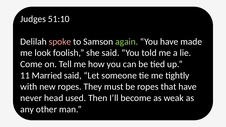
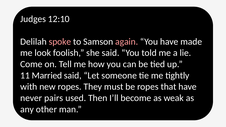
51:10: 51:10 -> 12:10 (59, 19)
again colour: light green -> pink (127, 42)
head: head -> pairs (54, 98)
